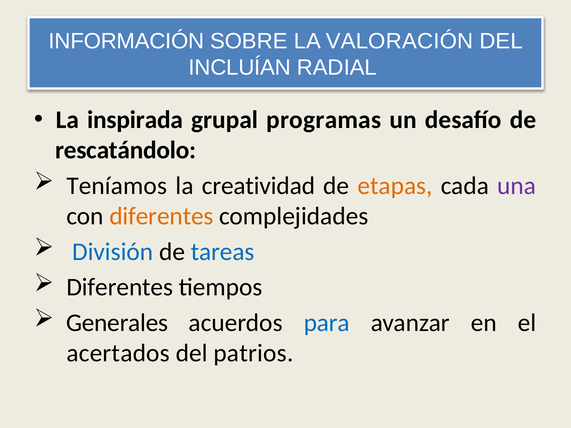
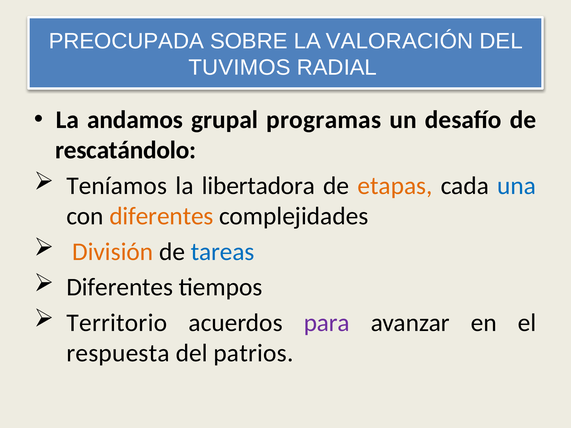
INFORMACIÓN: INFORMACIÓN -> PREOCUPADA (126, 41)
INCLUÍAN: INCLUÍAN -> TUVIMOS (240, 68)
inspirada: inspirada -> andamos (135, 120)
creatividad: creatividad -> libertadora (258, 186)
una colour: purple -> blue (517, 186)
División colour: blue -> orange (113, 252)
Generales: Generales -> Territorio (117, 323)
para colour: blue -> purple (327, 323)
acertados: acertados -> respuesta (118, 353)
